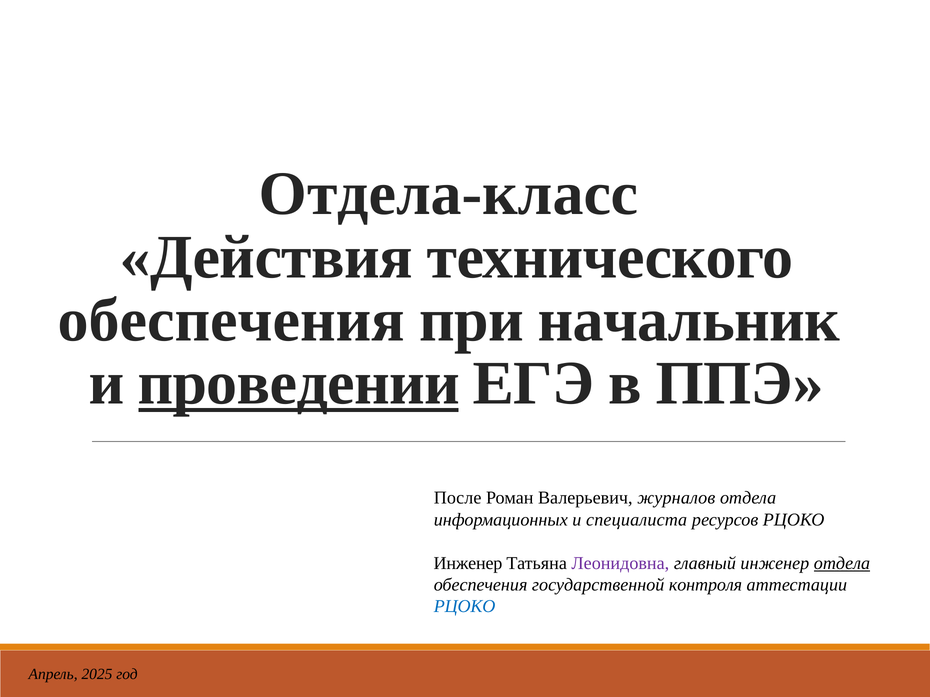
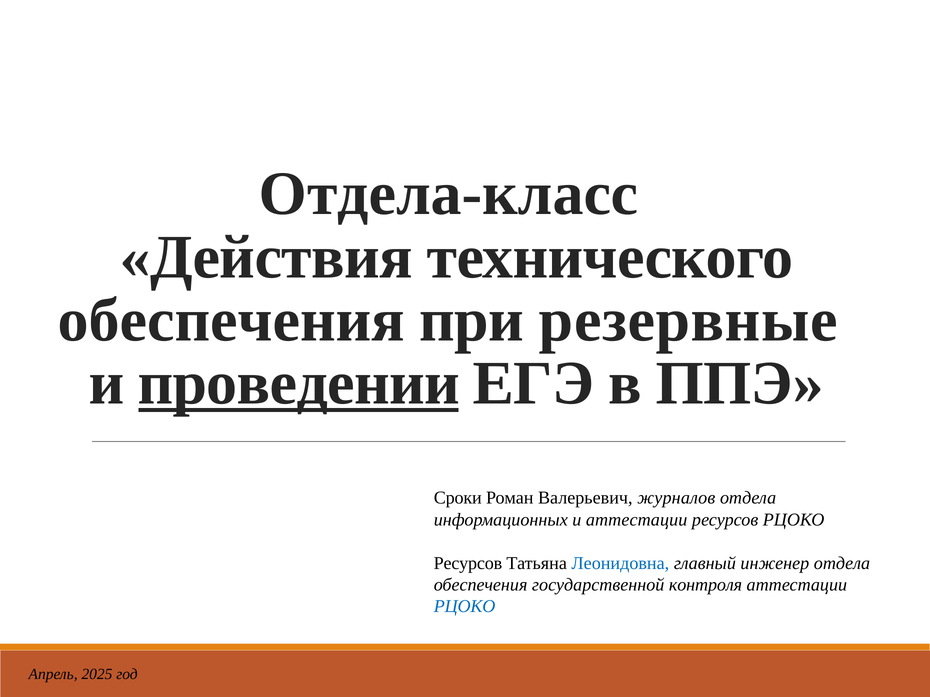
начальник: начальник -> резервные (688, 320)
После: После -> Сроки (458, 498)
и специалиста: специалиста -> аттестации (637, 520)
Инженер: Инженер -> Ресурсов (468, 563)
Леонидовна colour: purple -> blue (620, 563)
отдела underline: present -> none (842, 563)
